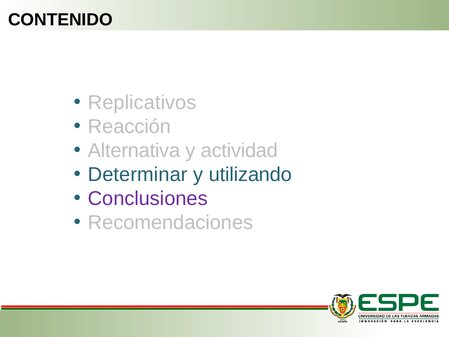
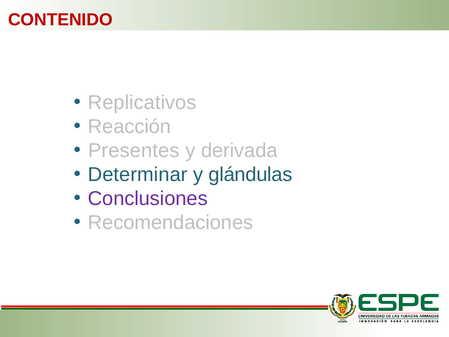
CONTENIDO colour: black -> red (60, 20)
Alternativa: Alternativa -> Presentes (134, 151)
actividad: actividad -> derivada (239, 151)
utilizando: utilizando -> glándulas (250, 174)
